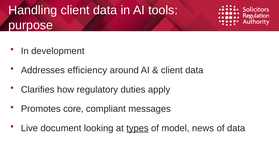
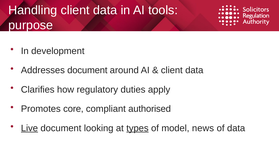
Addresses efficiency: efficiency -> document (87, 70)
messages: messages -> authorised (150, 109)
Live underline: none -> present (29, 128)
